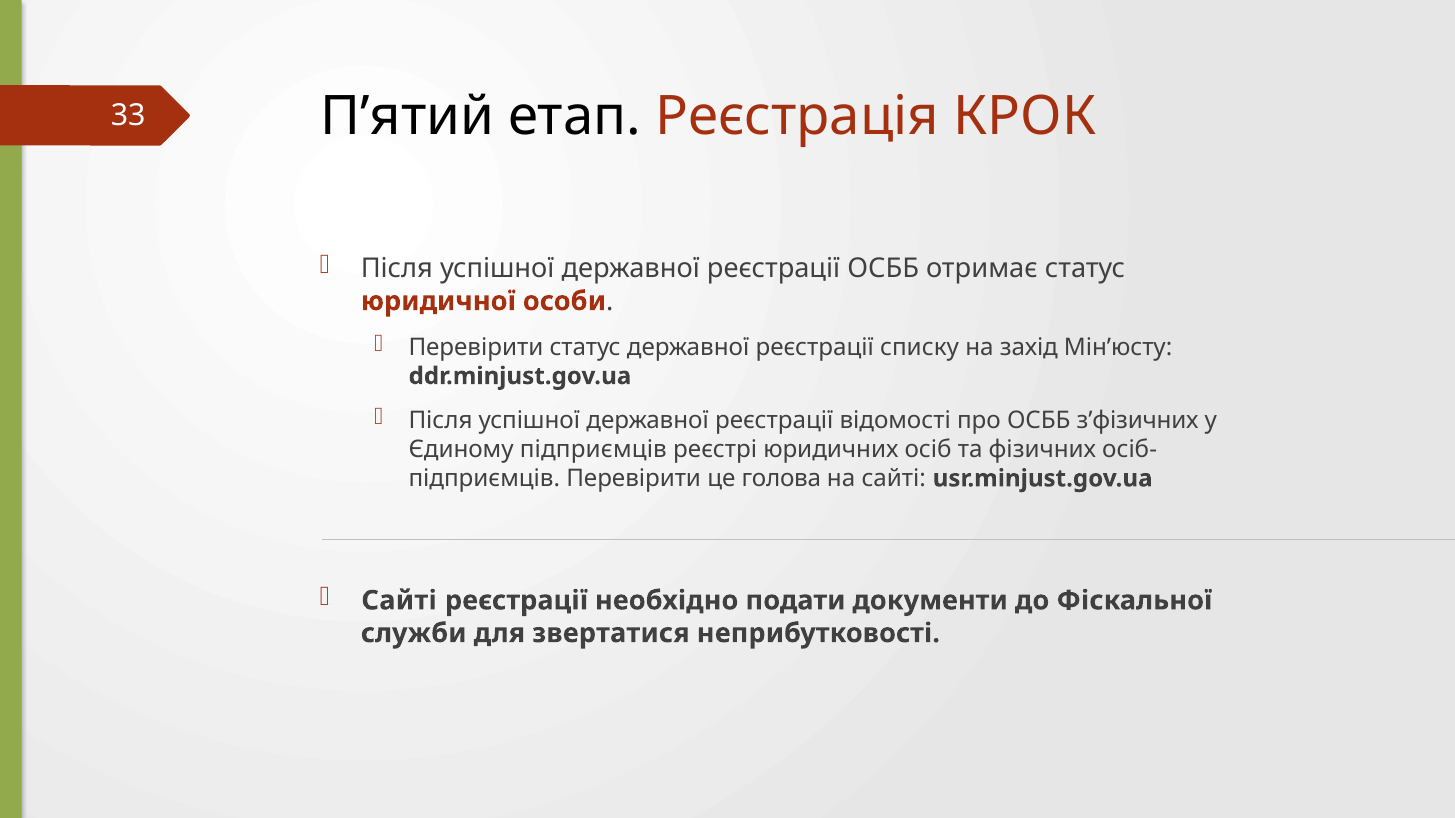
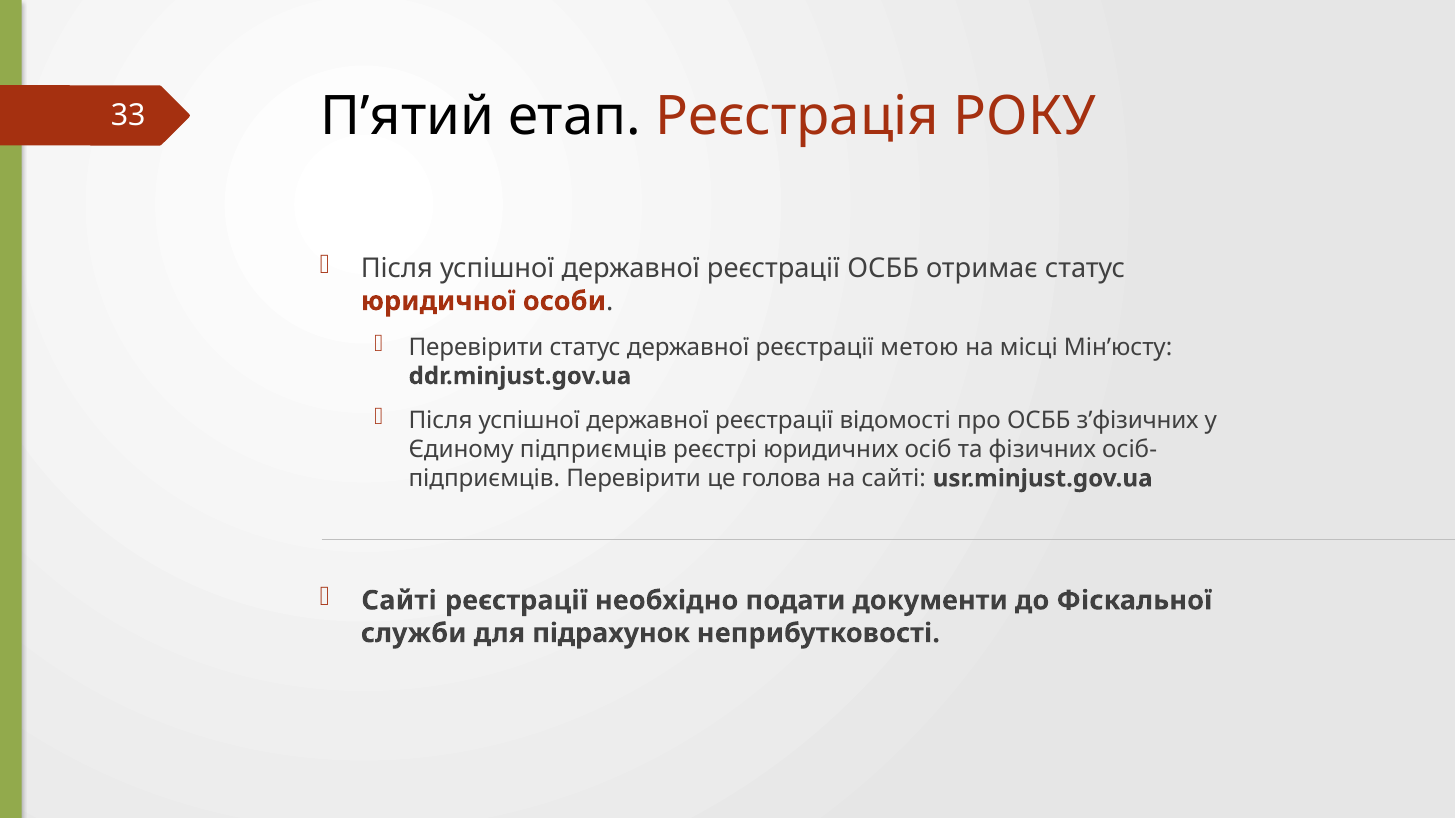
КРОК: КРОК -> РОКУ (1025, 117)
списку: списку -> метою (919, 347)
захід: захід -> місці (1029, 347)
звертатися: звертатися -> підрахунок (611, 634)
